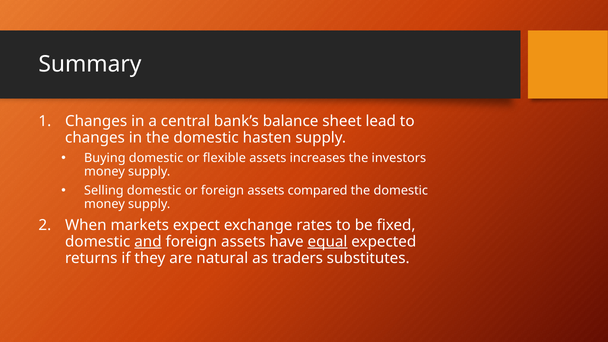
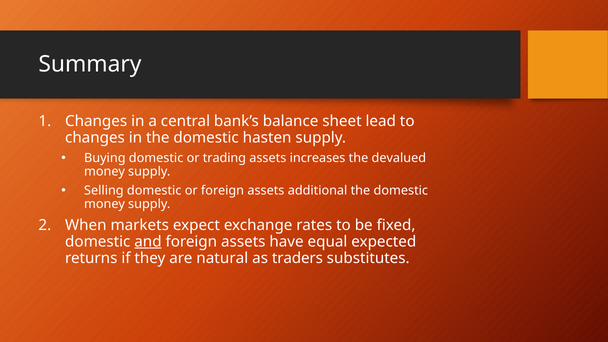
flexible: flexible -> trading (224, 158)
investors: investors -> devalued (399, 158)
compared: compared -> additional (318, 190)
equal underline: present -> none (327, 242)
